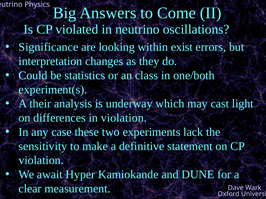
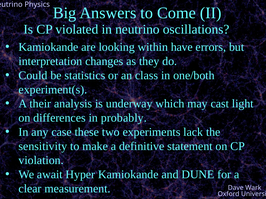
Significance: Significance -> Kamiokande (48, 47)
exist: exist -> have (182, 47)
in violation: violation -> probably (124, 118)
